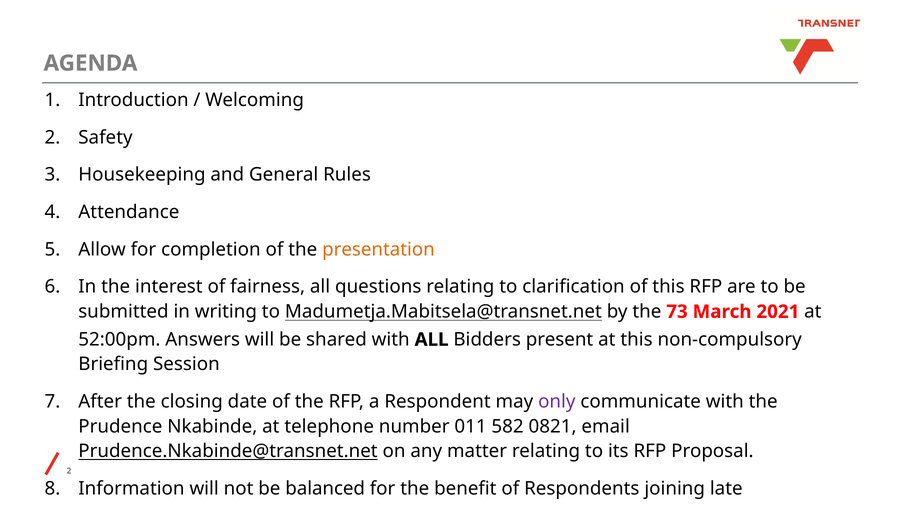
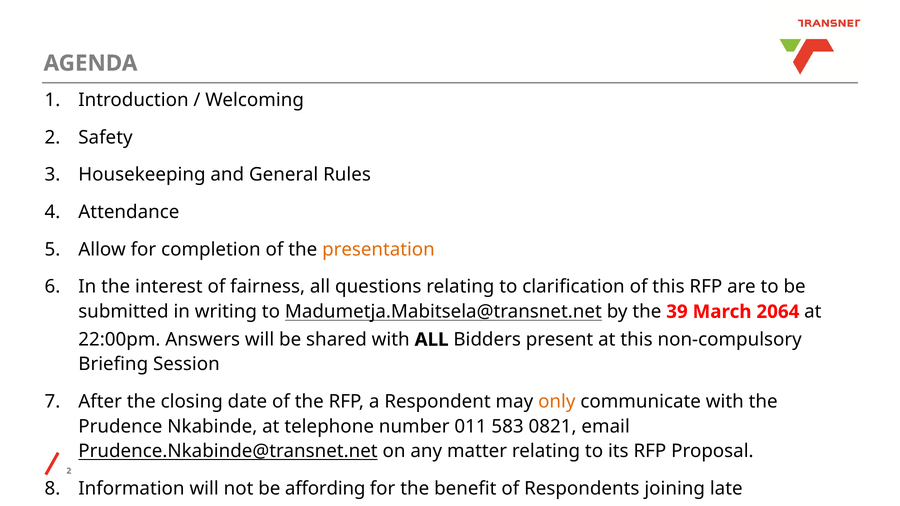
73: 73 -> 39 (677, 312)
2021: 2021 -> 2064 (778, 312)
52:00pm: 52:00pm -> 22:00pm (119, 340)
only colour: purple -> orange (557, 402)
582: 582 -> 583 (508, 427)
balanced: balanced -> affording (325, 489)
